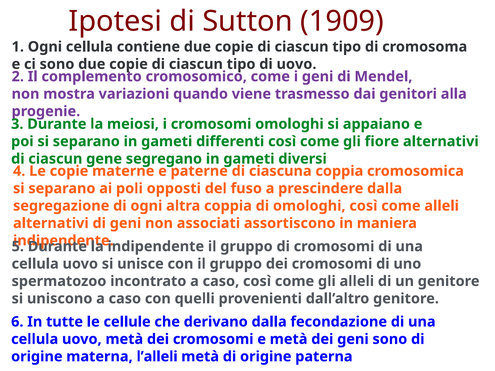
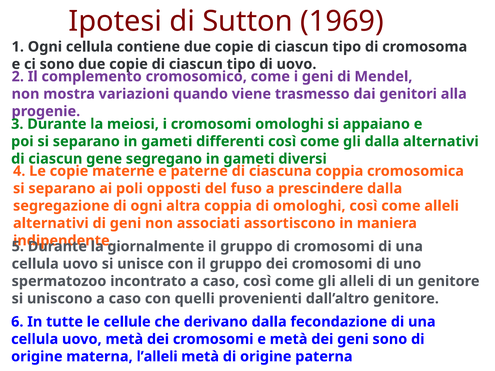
1909: 1909 -> 1969 (342, 21)
gli fiore: fiore -> dalla (382, 142)
indipendente: indipendente -> giornalmente (156, 247)
